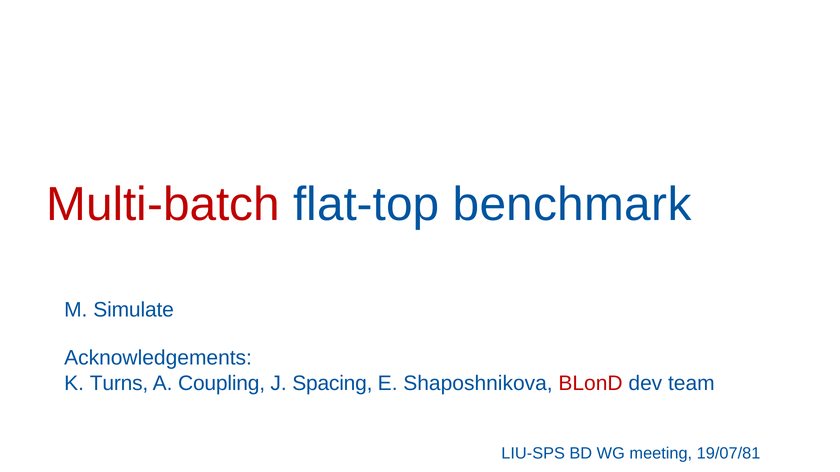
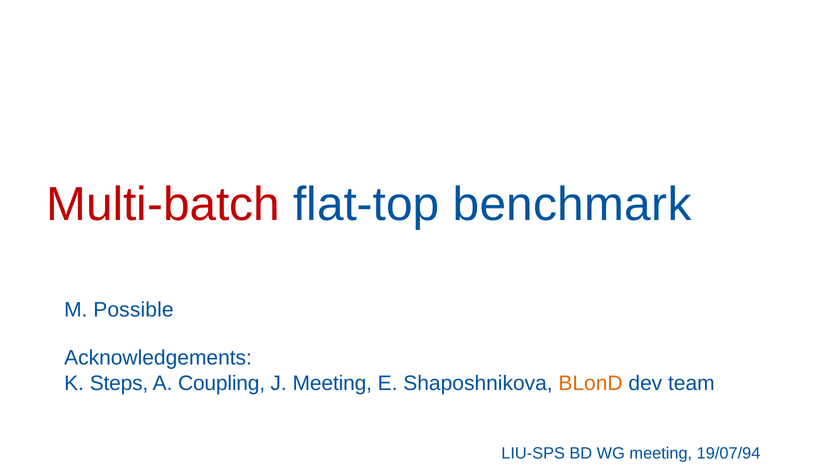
Simulate: Simulate -> Possible (133, 310)
Turns: Turns -> Steps (119, 384)
J Spacing: Spacing -> Meeting (332, 384)
BLonD colour: red -> orange (591, 384)
19/07/81: 19/07/81 -> 19/07/94 (729, 454)
